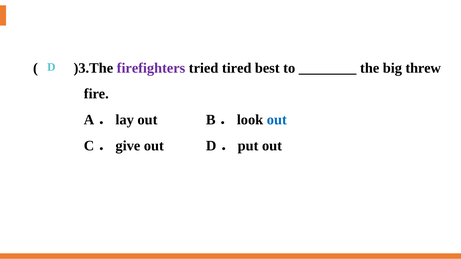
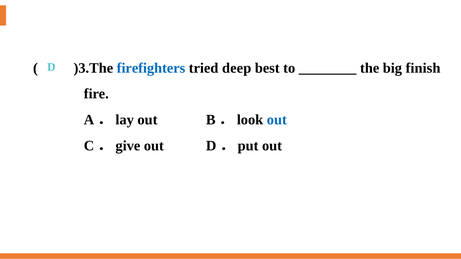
firefighters colour: purple -> blue (151, 68)
tired: tired -> deep (237, 68)
threw: threw -> finish (423, 68)
